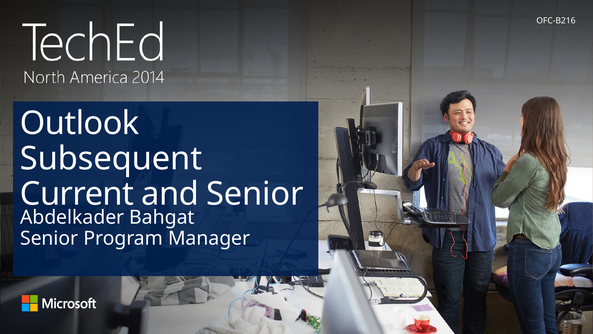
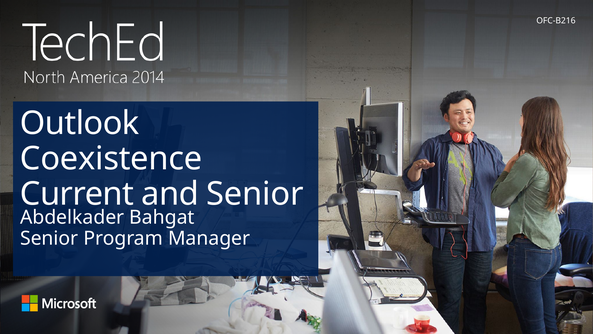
Subsequent: Subsequent -> Coexistence (111, 158)
